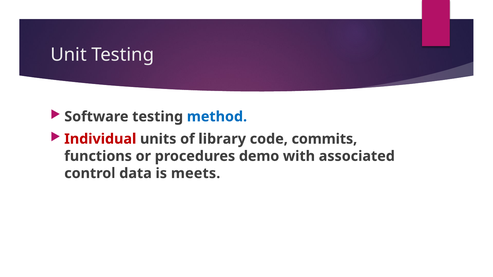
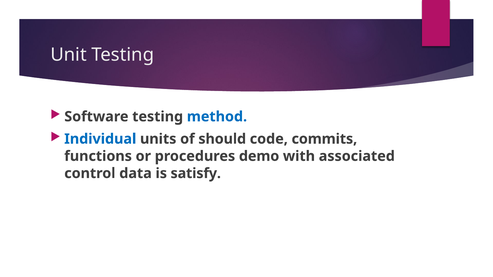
Individual colour: red -> blue (100, 139)
library: library -> should (222, 139)
meets: meets -> satisfy (196, 174)
